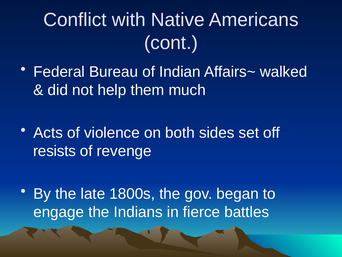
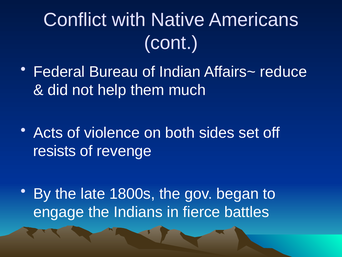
walked: walked -> reduce (284, 72)
